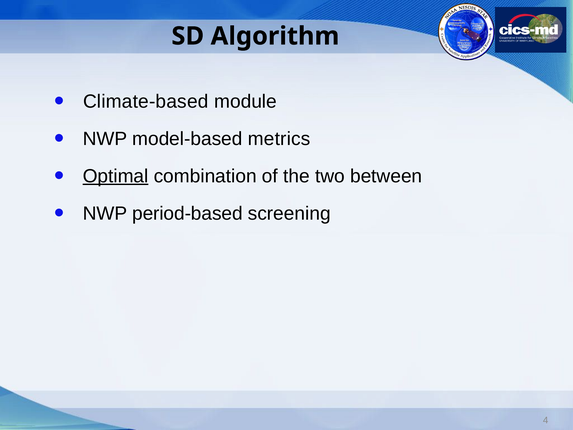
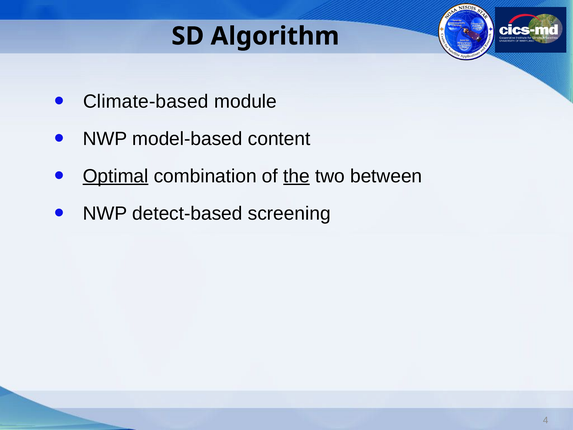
metrics: metrics -> content (279, 139)
the underline: none -> present (296, 176)
period-based: period-based -> detect-based (187, 213)
